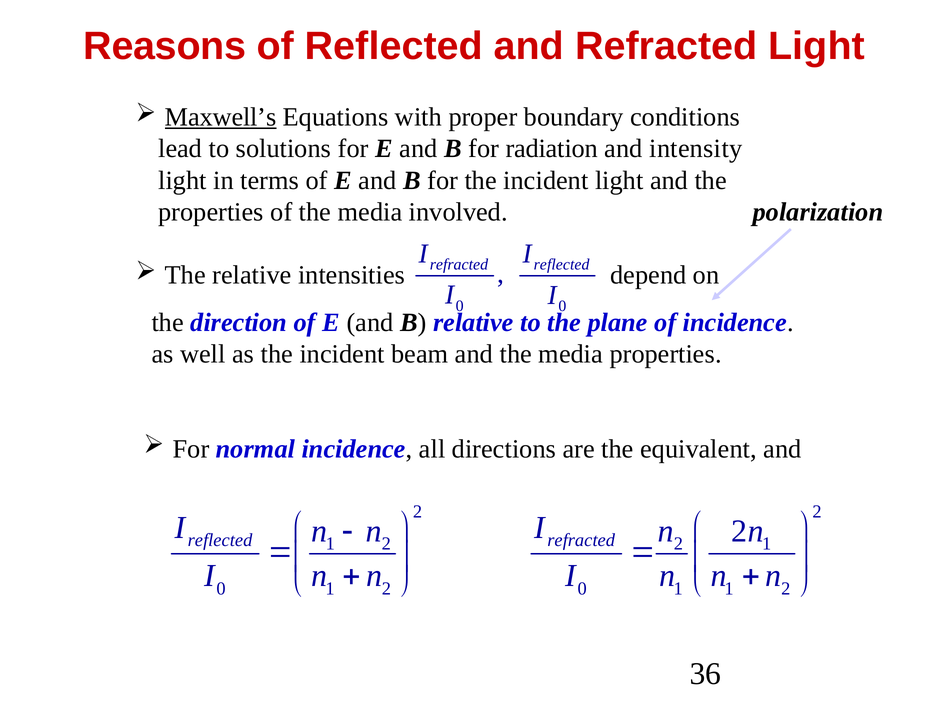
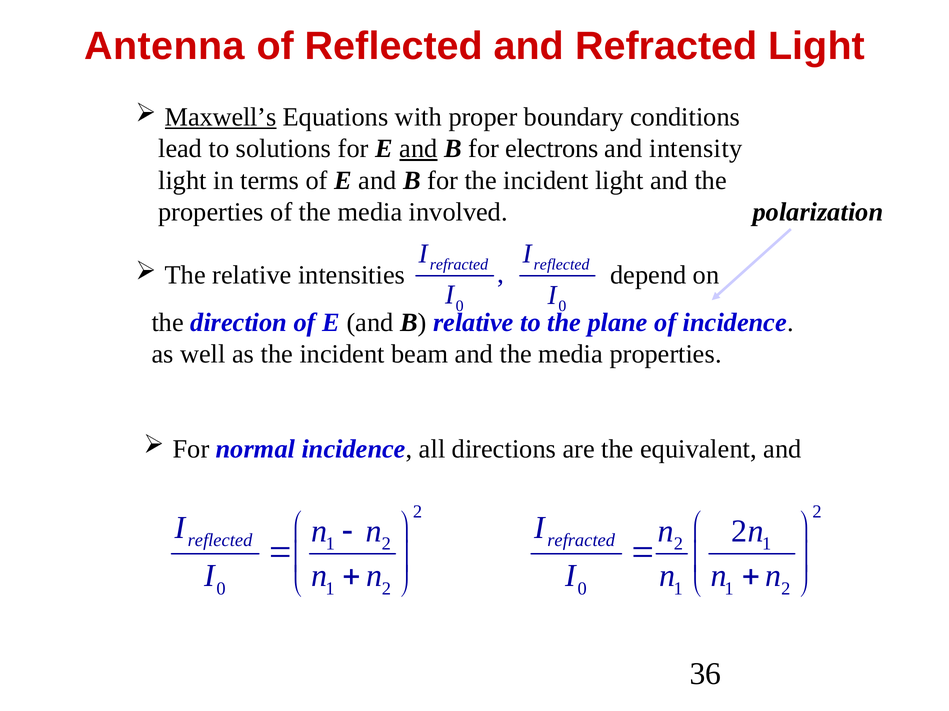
Reasons: Reasons -> Antenna (164, 46)
and underline: none -> present (418, 149)
radiation: radiation -> electrons (552, 149)
